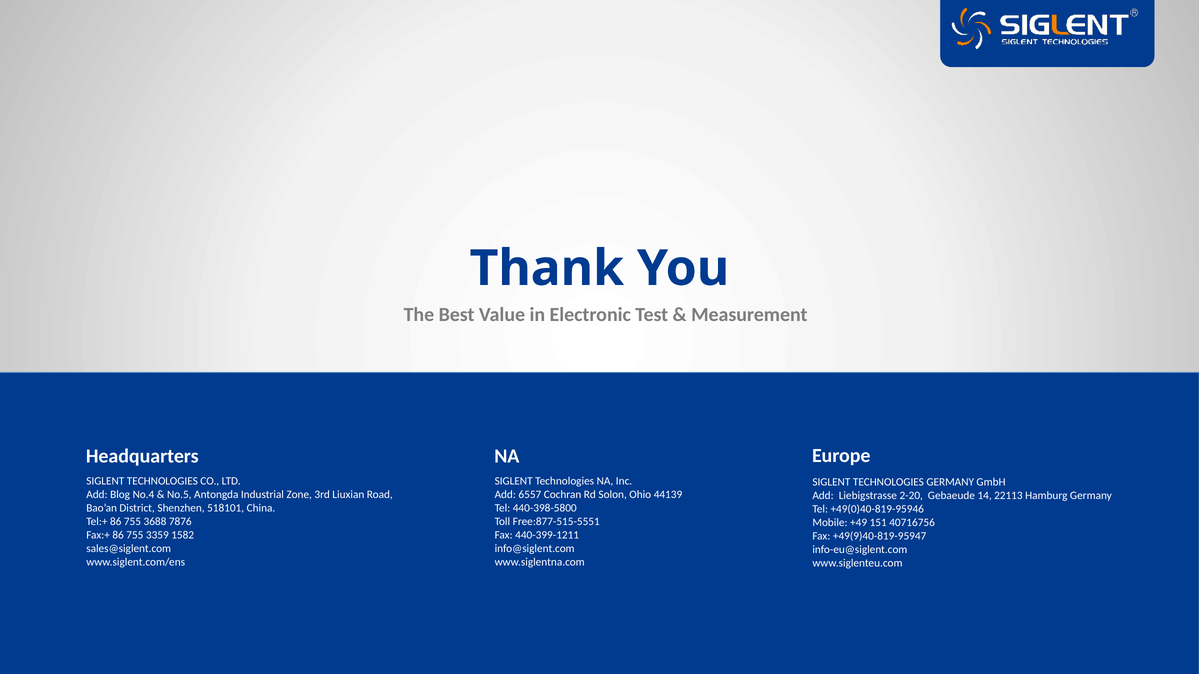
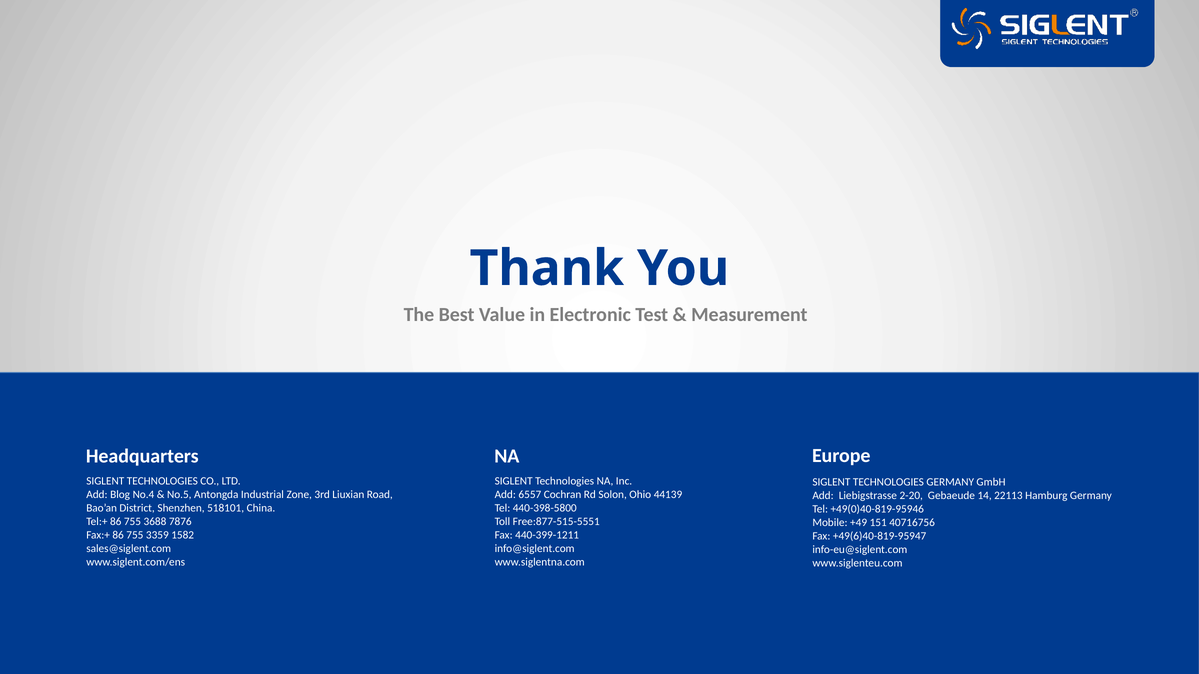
+49(9)40-819-95947: +49(9)40-819-95947 -> +49(6)40-819-95947 (880, 536)
